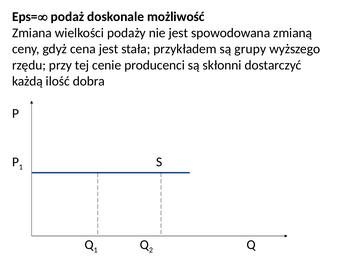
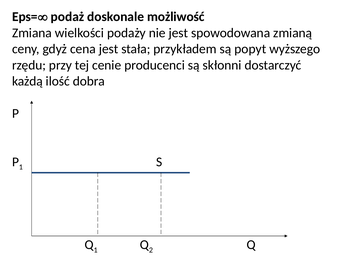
grupy: grupy -> popyt (250, 49)
